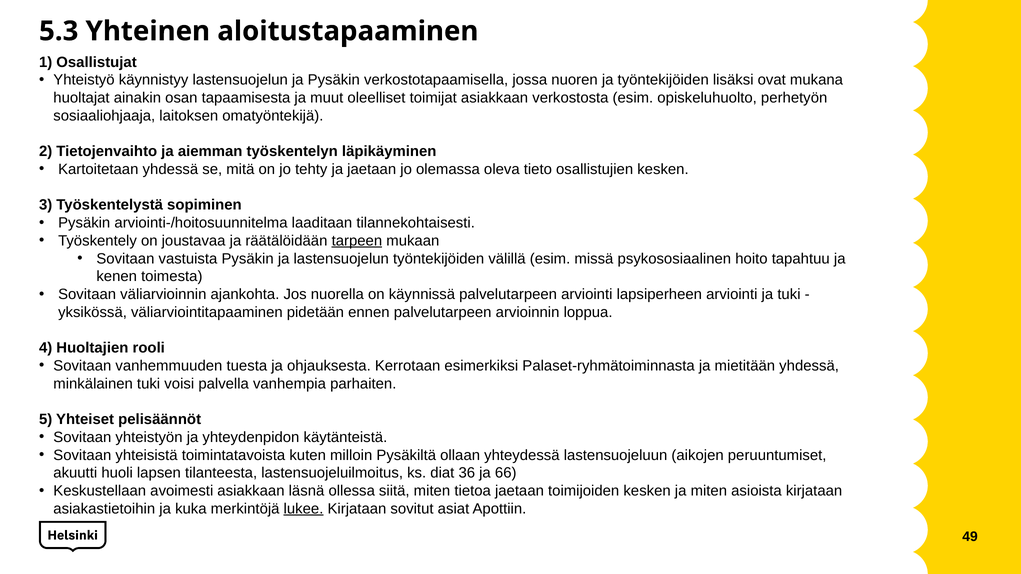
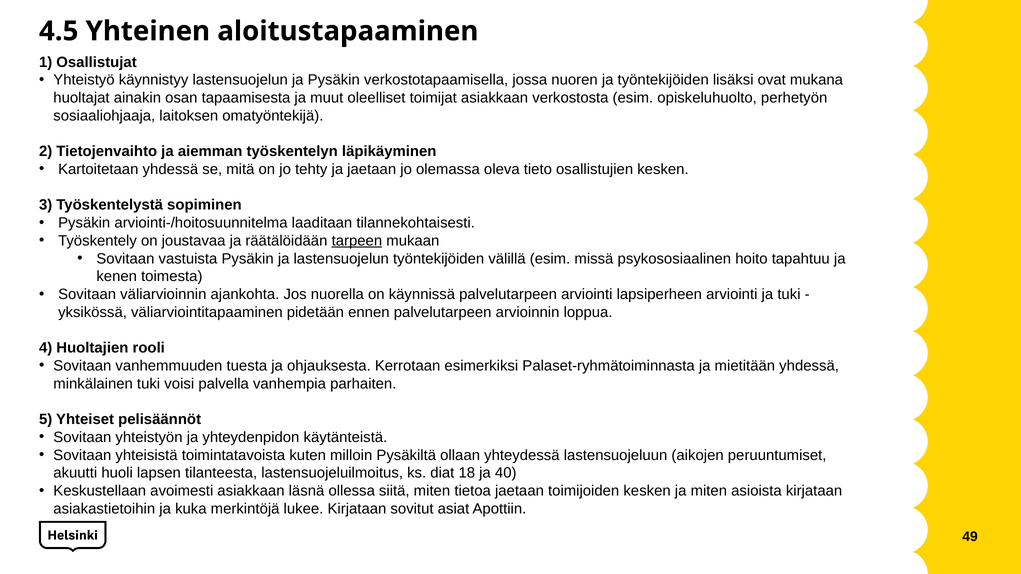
5.3: 5.3 -> 4.5 (59, 31)
36: 36 -> 18 (467, 473)
66: 66 -> 40 (506, 473)
lukee underline: present -> none (304, 509)
